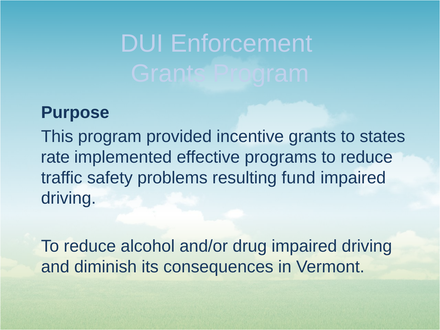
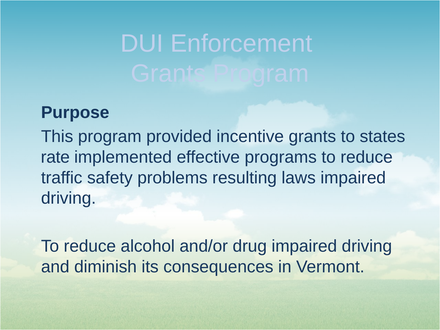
fund: fund -> laws (299, 178)
